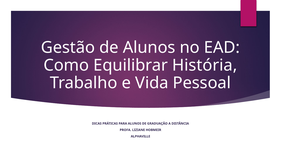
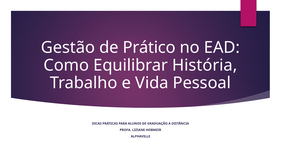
de Alunos: Alunos -> Prático (149, 48)
